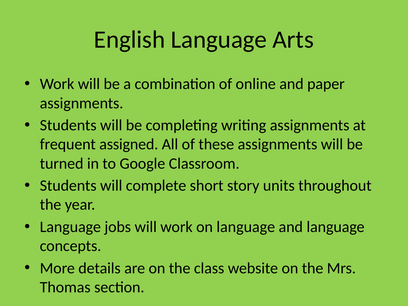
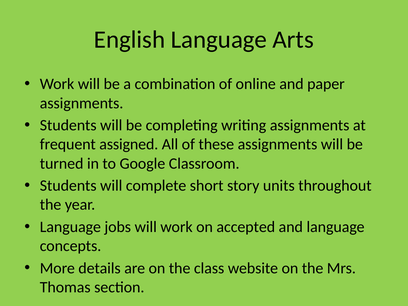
on language: language -> accepted (246, 227)
